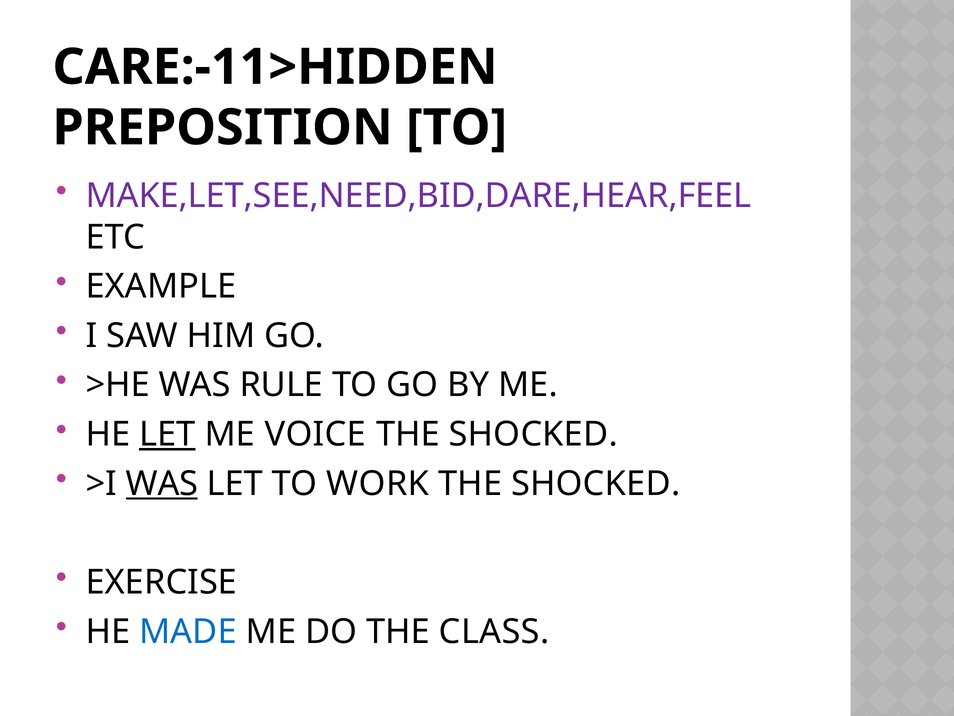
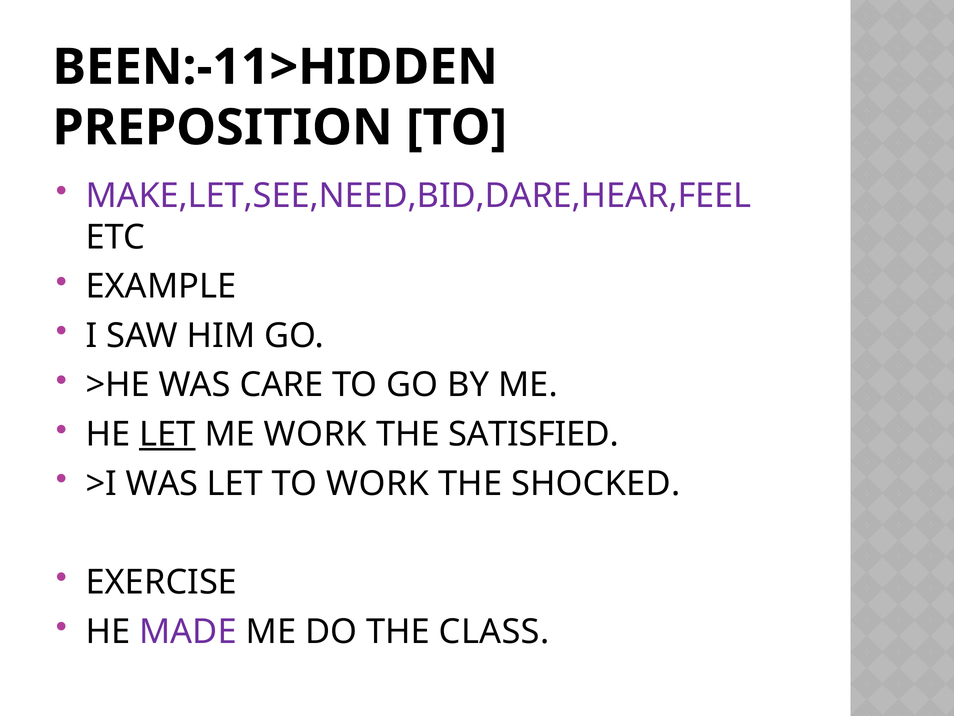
CARE:-11>HIDDEN: CARE:-11>HIDDEN -> BEEN:-11>HIDDEN (275, 67)
RULE: RULE -> CARE (281, 385)
ME VOICE: VOICE -> WORK (315, 434)
SHOCKED: SHOCKED -> SATISFIED (534, 434)
WAS underline: present -> none (162, 483)
MADE colour: blue -> purple (188, 631)
